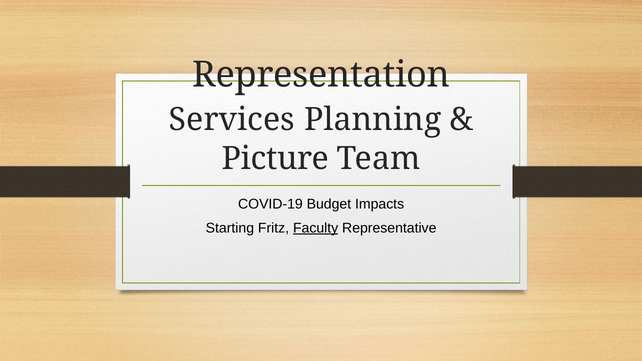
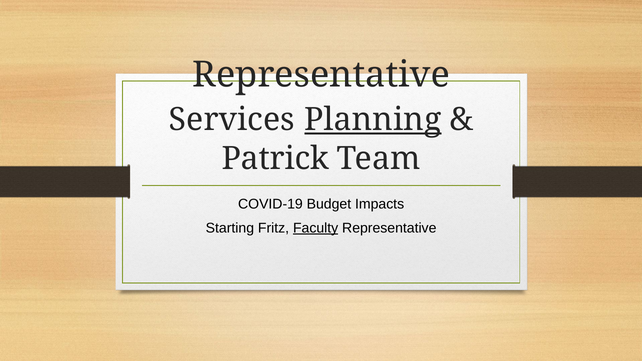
Representation: Representation -> Representative (321, 75)
Planning underline: none -> present (373, 120)
Picture: Picture -> Patrick (275, 159)
